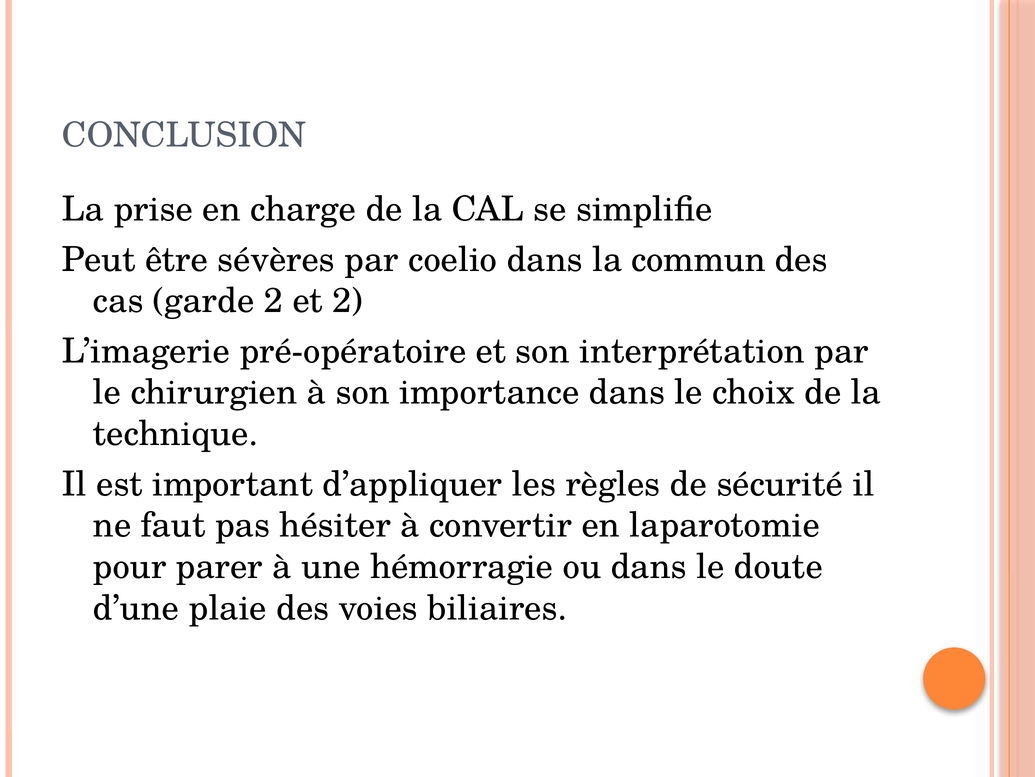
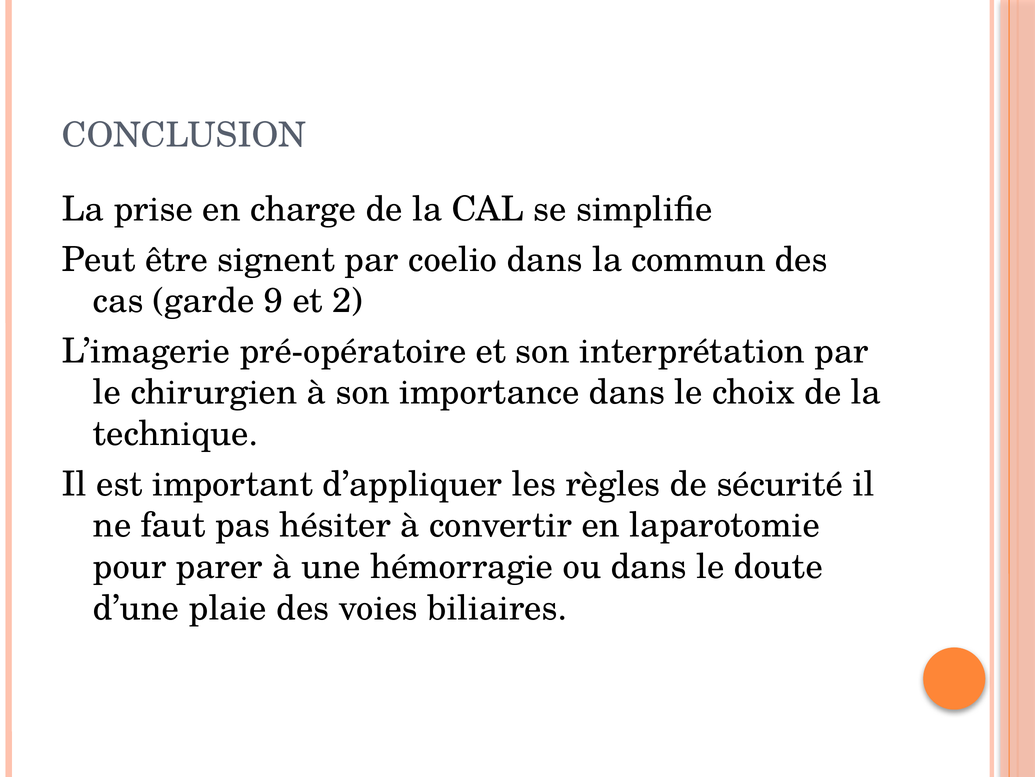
sévères: sévères -> signent (276, 259)
garde 2: 2 -> 9 (273, 301)
